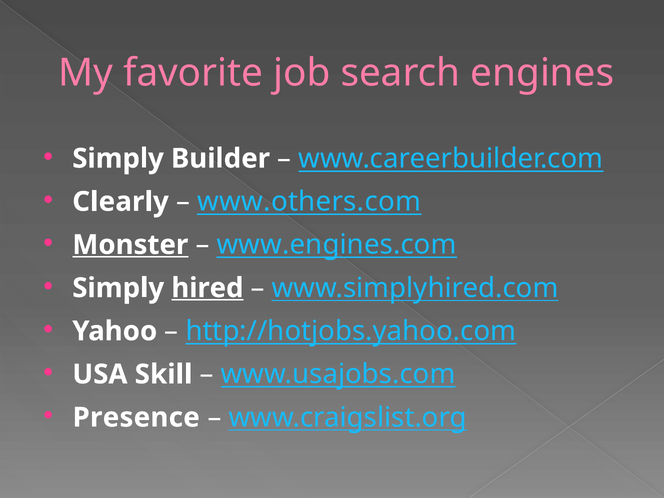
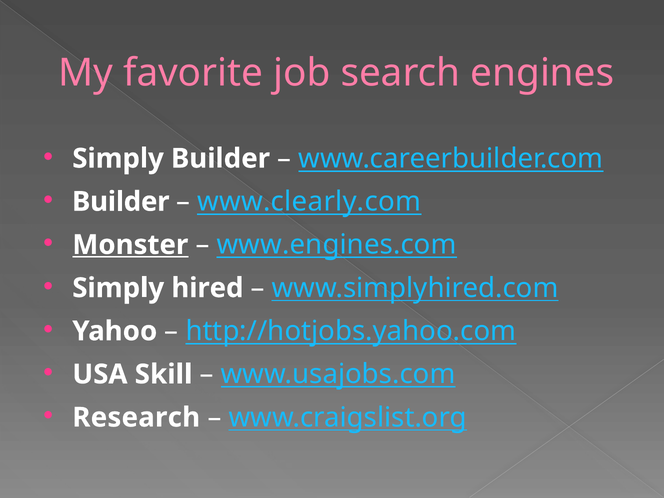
Clearly: Clearly -> Builder (121, 202)
www.others.com: www.others.com -> www.clearly.com (309, 202)
hired underline: present -> none (207, 288)
Presence: Presence -> Research (136, 417)
